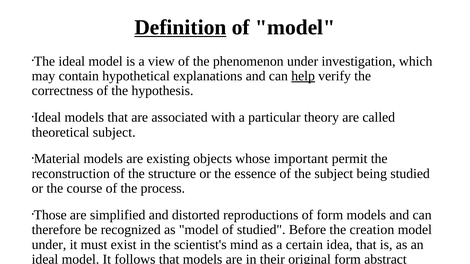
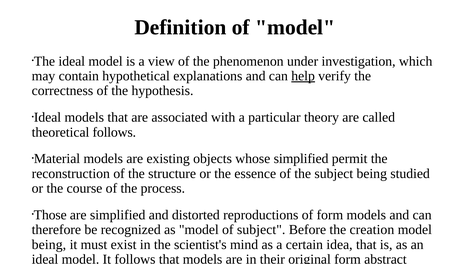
Definition underline: present -> none (180, 27)
theoretical subject: subject -> follows (114, 132)
whose important: important -> simplified (301, 159)
of studied: studied -> subject (261, 230)
under: under -> being (49, 245)
